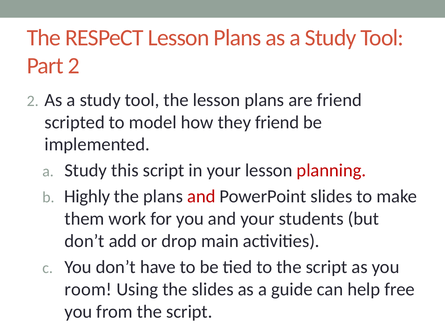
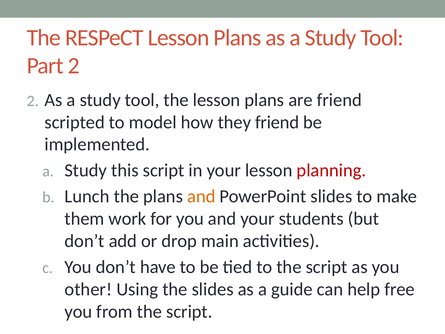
Highly: Highly -> Lunch (87, 196)
and colour: red -> orange (201, 196)
room: room -> other (88, 289)
